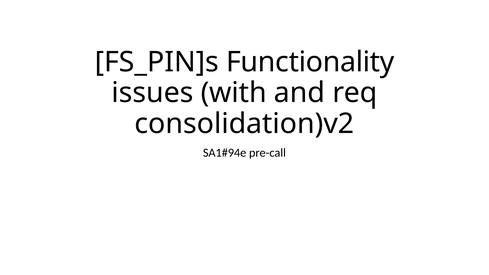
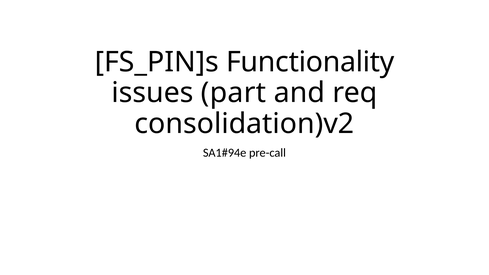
with: with -> part (234, 93)
